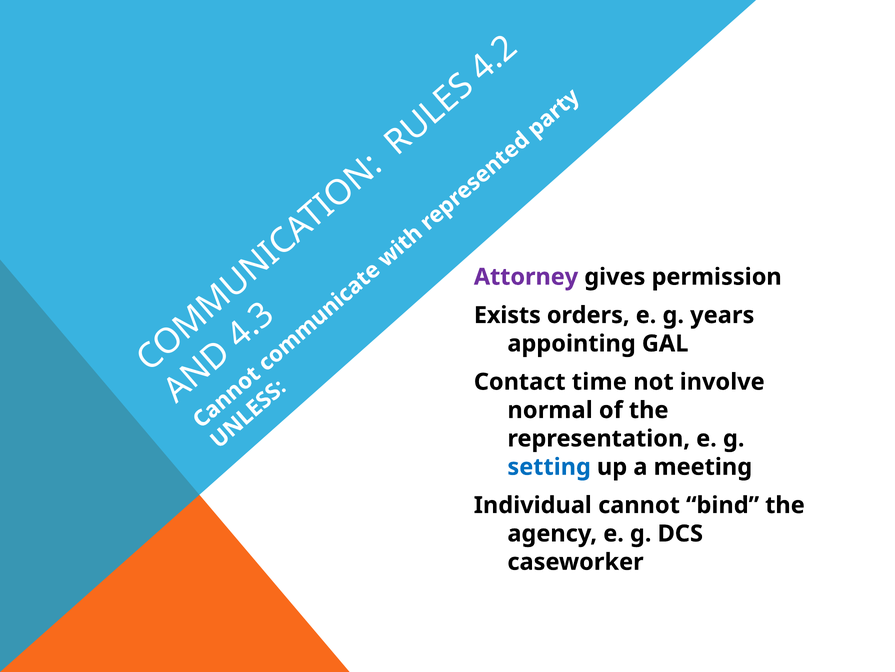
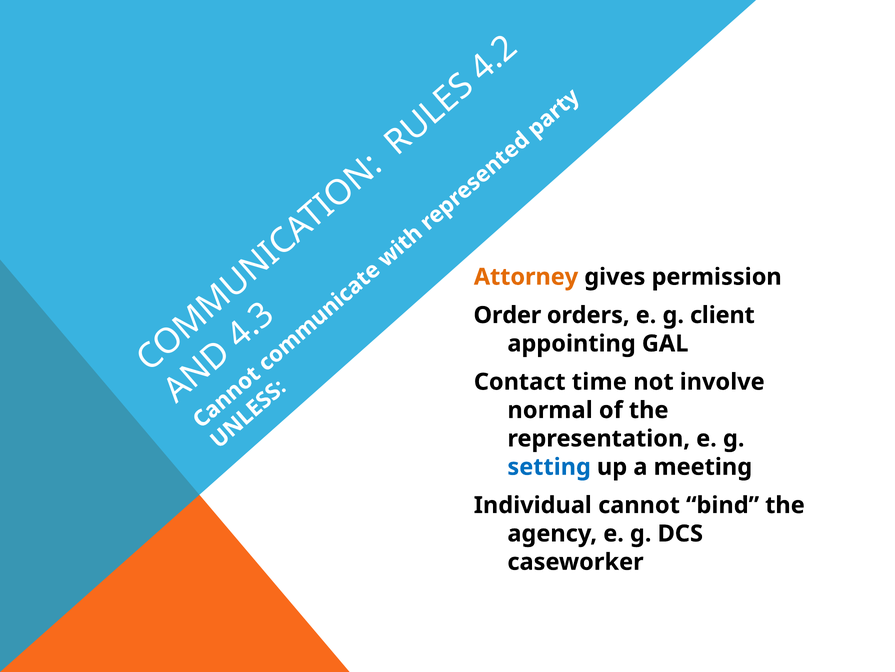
Attorney colour: purple -> orange (526, 277)
Exists: Exists -> Order (507, 315)
years: years -> client (722, 315)
